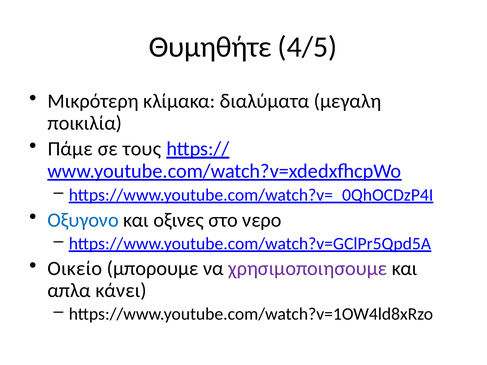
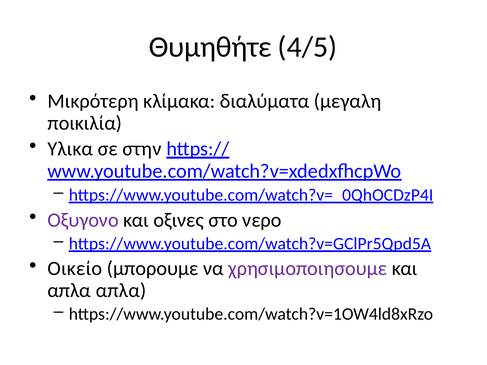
Πάμε: Πάμε -> Υλικα (70, 149)
τους: τους -> στην (142, 149)
Οξυγονο colour: blue -> purple (83, 220)
απλα κάνει: κάνει -> απλα (121, 291)
